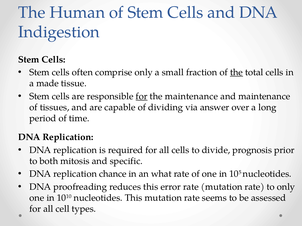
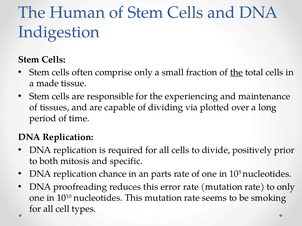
for underline: present -> none (142, 97)
the maintenance: maintenance -> experiencing (191, 97)
answer: answer -> plotted (215, 108)
prognosis: prognosis -> positively (252, 150)
what: what -> parts (161, 174)
assessed: assessed -> smoking (269, 198)
